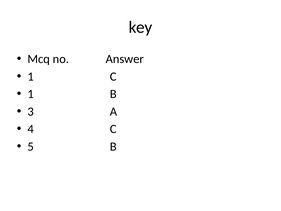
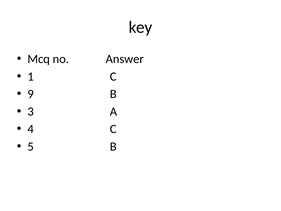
1: 1 -> 9 (31, 94)
